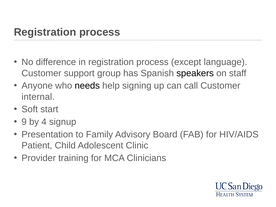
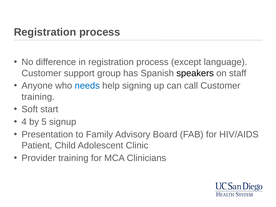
needs colour: black -> blue (87, 86)
internal: internal -> training (38, 97)
9: 9 -> 4 (24, 122)
4: 4 -> 5 (44, 122)
